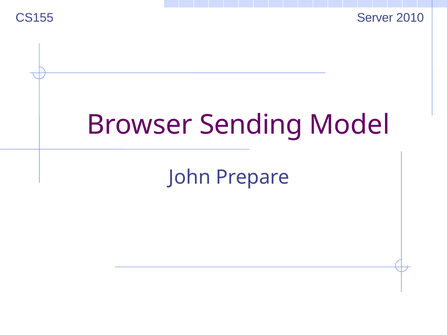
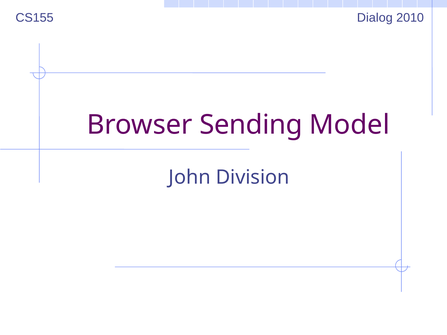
Server: Server -> Dialog (375, 18)
Prepare: Prepare -> Division (253, 177)
